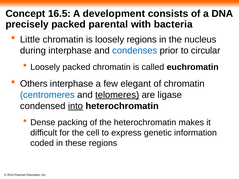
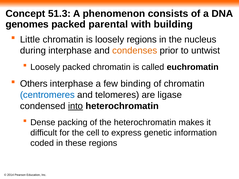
16.5: 16.5 -> 51.3 (59, 14)
development: development -> phenomenon (114, 14)
precisely: precisely -> genomes (27, 24)
bacteria: bacteria -> building (173, 24)
condenses colour: blue -> orange (135, 51)
circular: circular -> untwist (206, 51)
elegant: elegant -> binding (136, 84)
telomeres underline: present -> none (117, 95)
